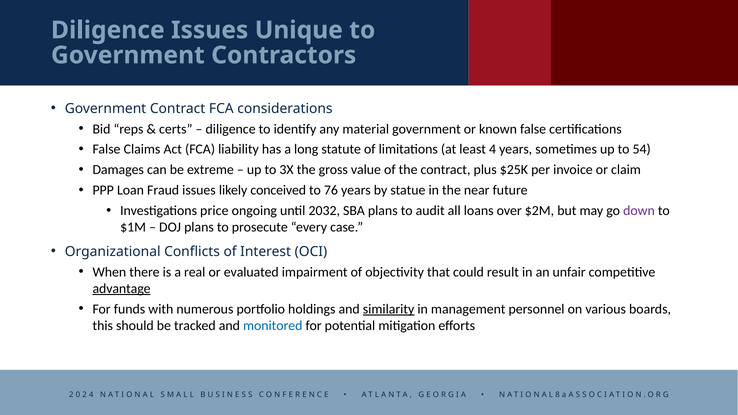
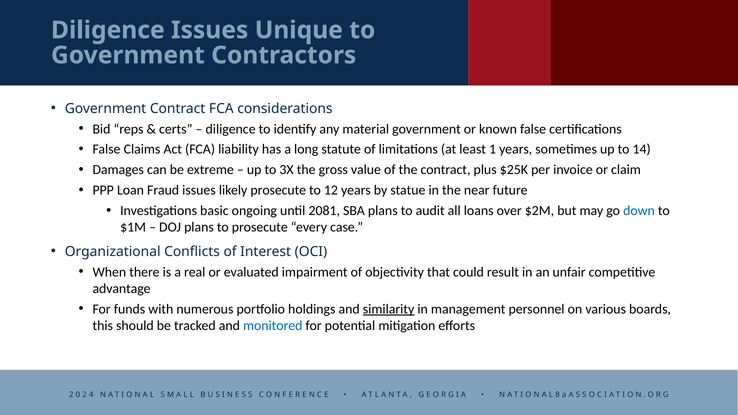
least 4: 4 -> 1 (493, 149)
54: 54 -> 14 (642, 149)
likely conceived: conceived -> prosecute (278, 190)
76: 76 -> 12 (331, 190)
price: price -> basic (214, 211)
2032: 2032 -> 2081 (324, 211)
down colour: purple -> blue (639, 211)
advantage underline: present -> none (122, 289)
